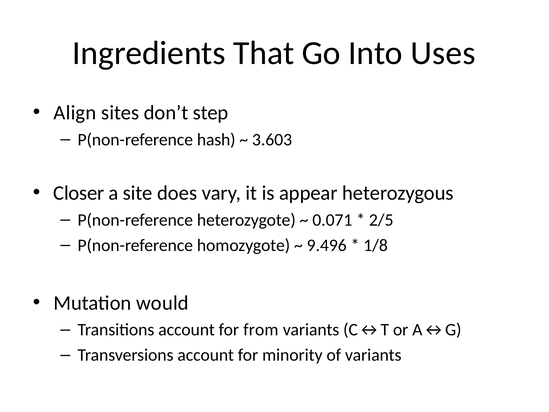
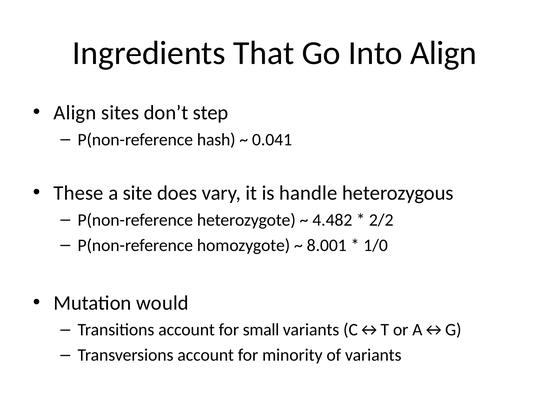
Into Uses: Uses -> Align (443, 53)
3.603: 3.603 -> 0.041 (272, 140)
Closer: Closer -> These (79, 193)
appear: appear -> handle (308, 193)
0.071: 0.071 -> 4.482 (332, 220)
2/5: 2/5 -> 2/2 (381, 220)
9.496: 9.496 -> 8.001 (327, 245)
1/8: 1/8 -> 1/0 (376, 245)
from: from -> small (261, 330)
